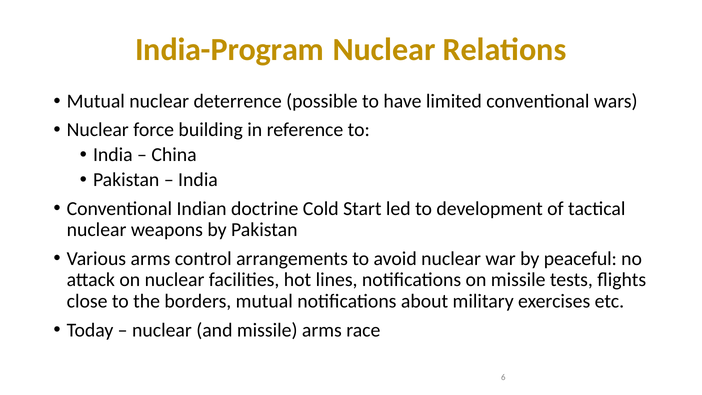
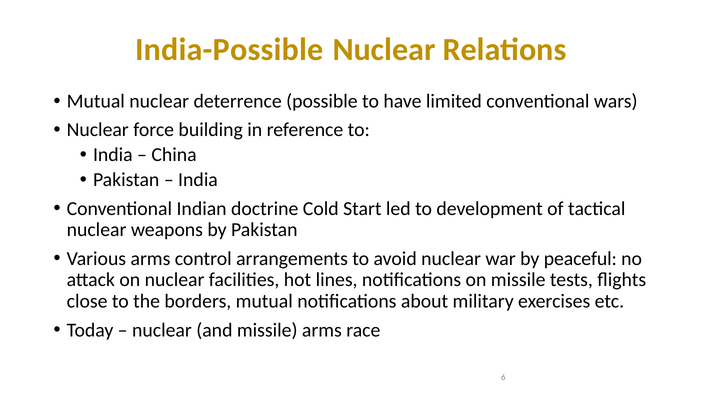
India-Program: India-Program -> India-Possible (229, 50)
